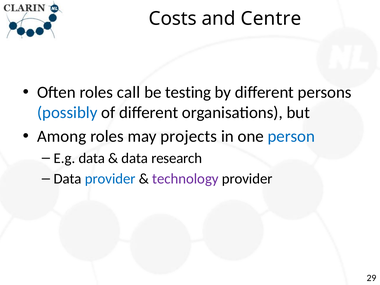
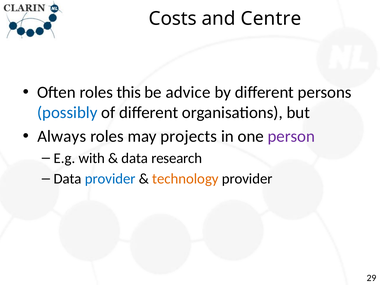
call: call -> this (129, 92)
testing: testing -> advice (188, 92)
Among: Among -> Always (62, 136)
person colour: blue -> purple (291, 136)
E.g data: data -> with (92, 158)
technology colour: purple -> orange (185, 179)
